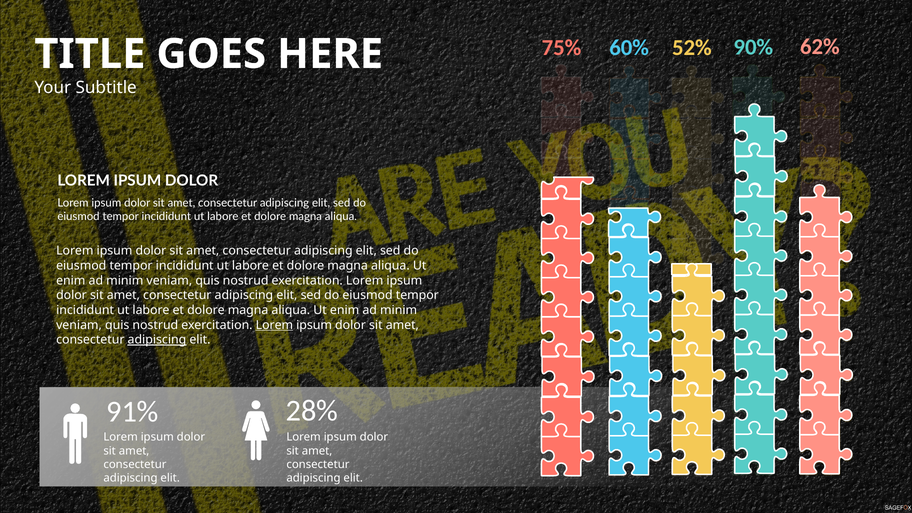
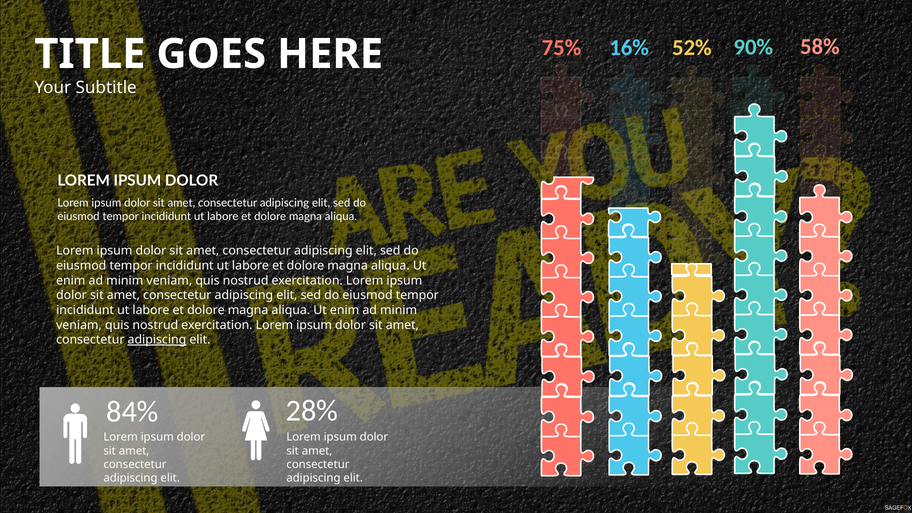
62%: 62% -> 58% (820, 47)
60%: 60% -> 16% (629, 48)
Lorem underline: present -> none (274, 325)
91%: 91% -> 84% (132, 412)
